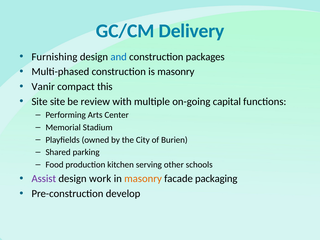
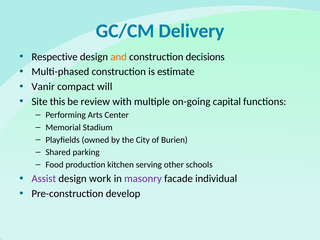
Furnishing: Furnishing -> Respective (55, 57)
and colour: blue -> orange (119, 57)
packages: packages -> decisions (205, 57)
is masonry: masonry -> estimate (176, 72)
this: this -> will (105, 87)
Site site: site -> this (58, 102)
masonry colour: orange -> purple (143, 179)
packaging: packaging -> individual (216, 179)
